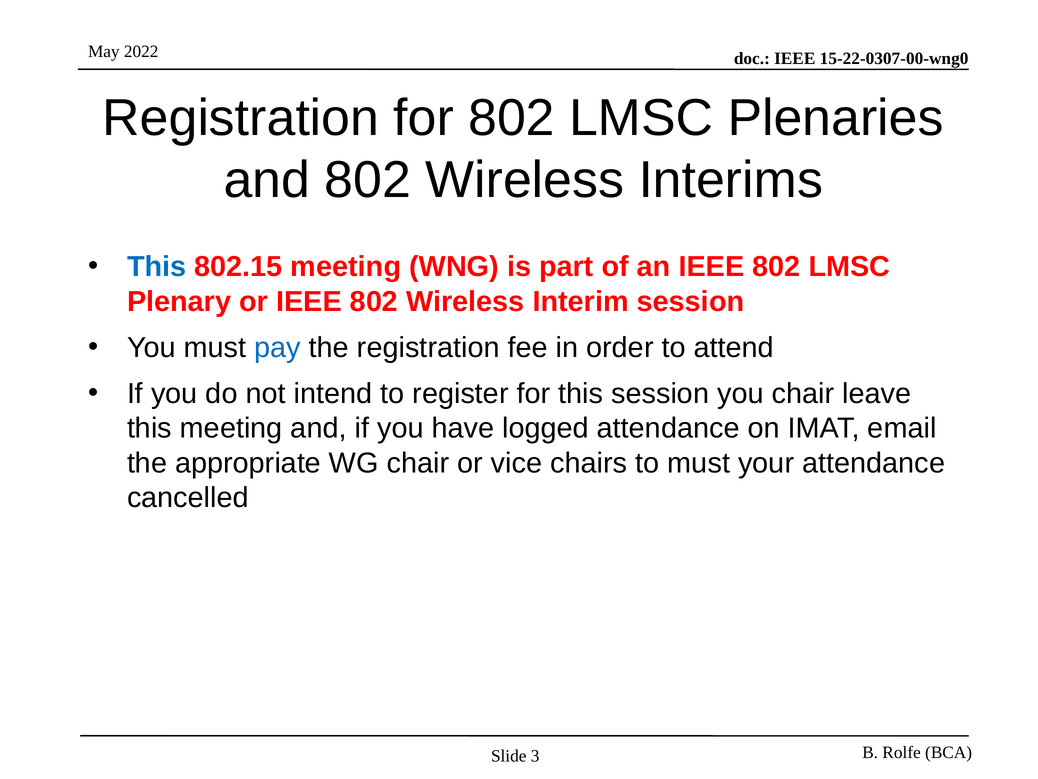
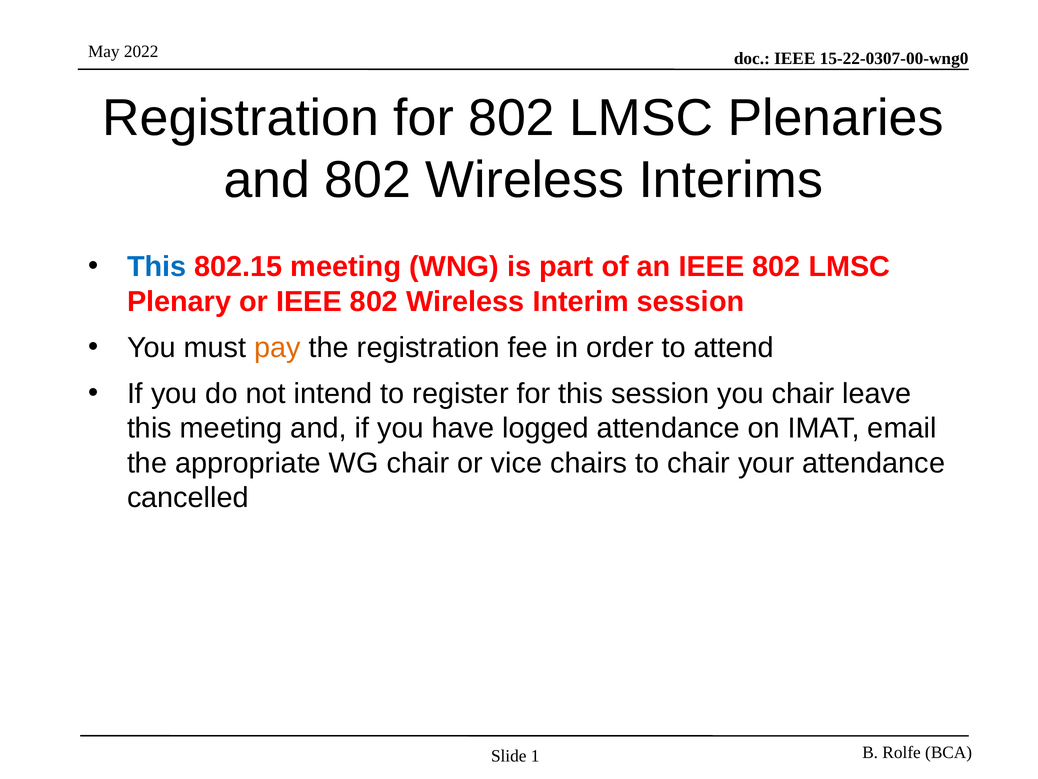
pay colour: blue -> orange (278, 347)
to must: must -> chair (699, 463)
3: 3 -> 1 (535, 756)
